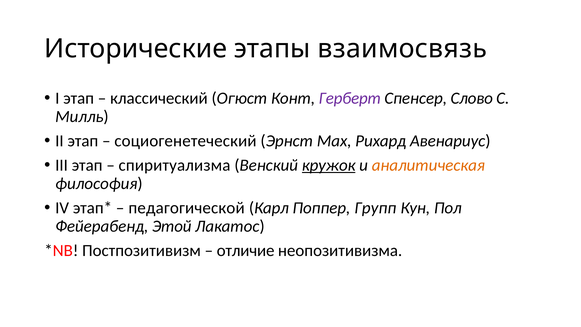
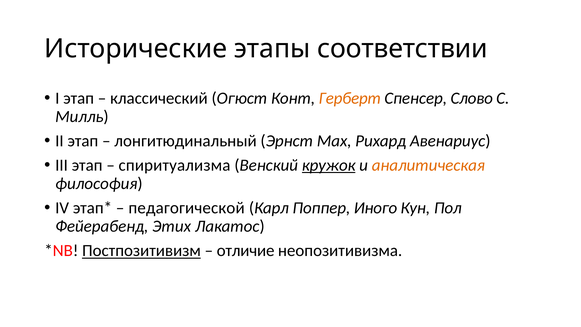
взаимосвязь: взаимосвязь -> соответствии (402, 49)
Герберт colour: purple -> orange (350, 98)
социогенетеческий: социогенетеческий -> лонгитюдинальный (186, 141)
Групп: Групп -> Иного (376, 208)
Этой: Этой -> Этих (172, 226)
Постпозитивизм underline: none -> present (141, 251)
